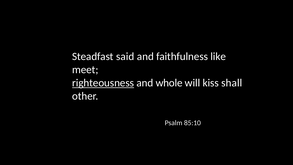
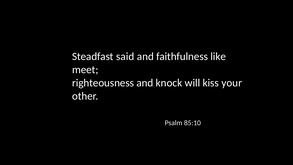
righteousness underline: present -> none (103, 83)
whole: whole -> knock (169, 83)
shall: shall -> your (232, 83)
